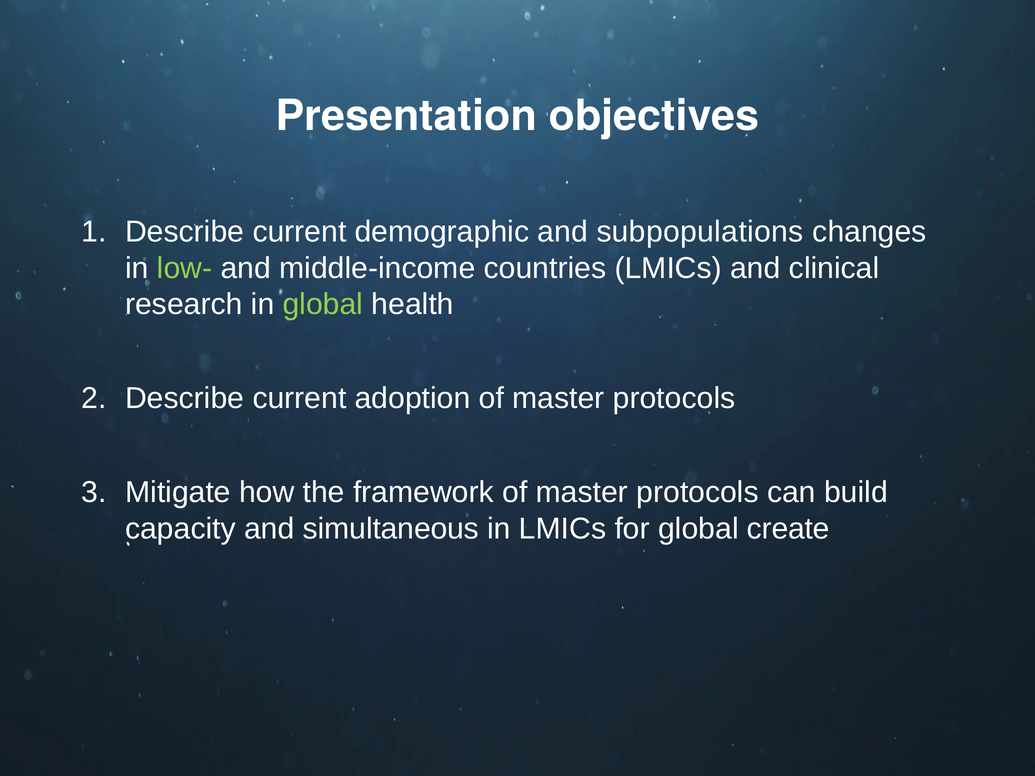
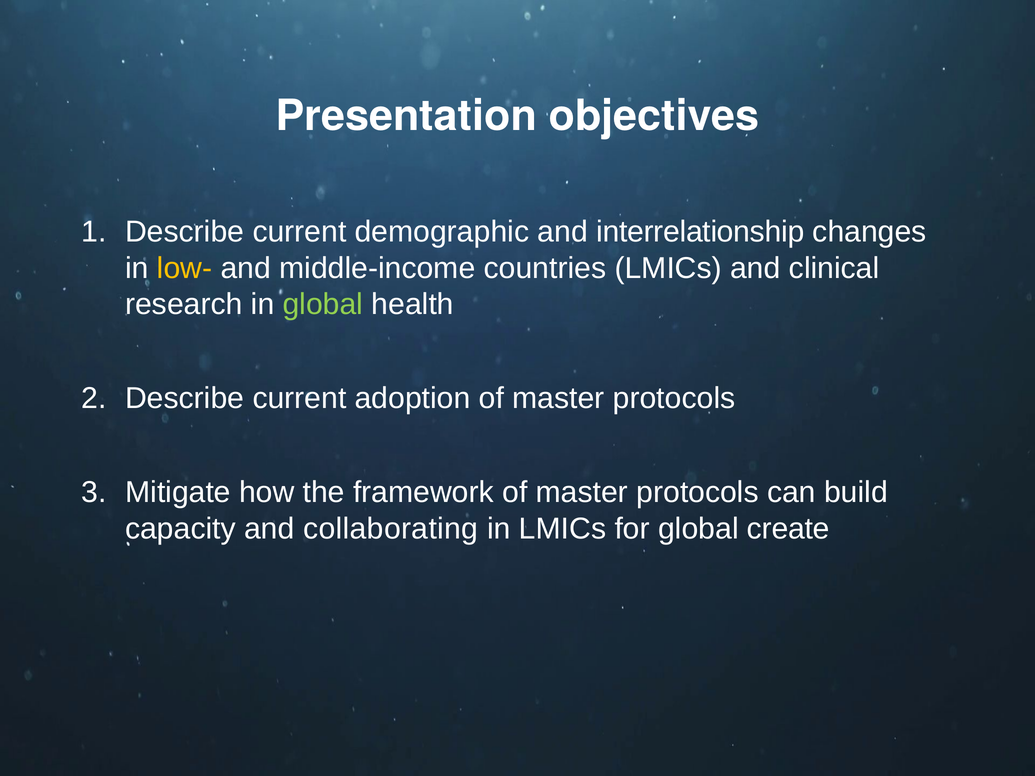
subpopulations: subpopulations -> interrelationship (700, 232)
low- colour: light green -> yellow (185, 268)
simultaneous: simultaneous -> collaborating (391, 529)
